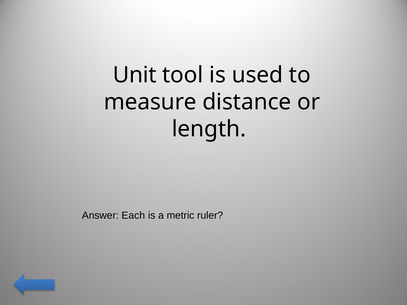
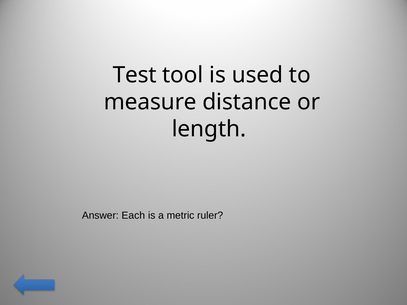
Unit: Unit -> Test (135, 75)
